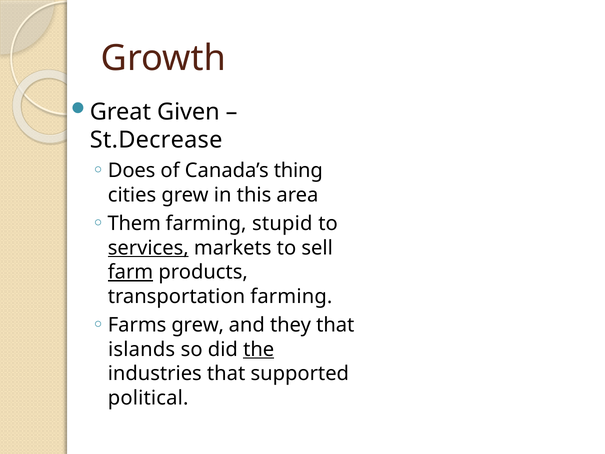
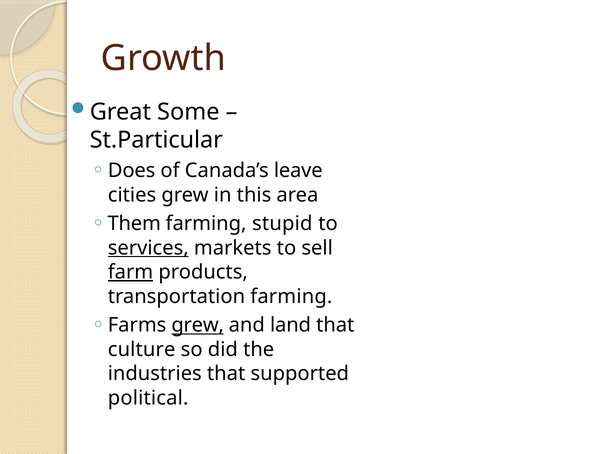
Given: Given -> Some (188, 112)
St.Decrease: St.Decrease -> St.Particular (156, 140)
thing: thing -> leave (298, 171)
grew underline: none -> present (198, 325)
they: they -> land (291, 325)
islands: islands -> culture (142, 349)
the underline: present -> none (259, 349)
